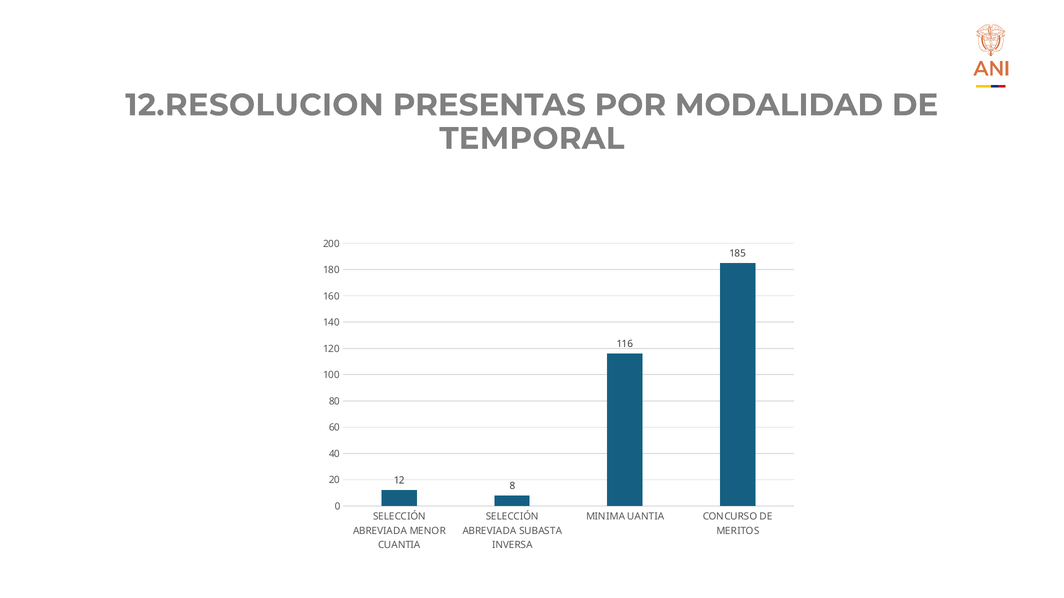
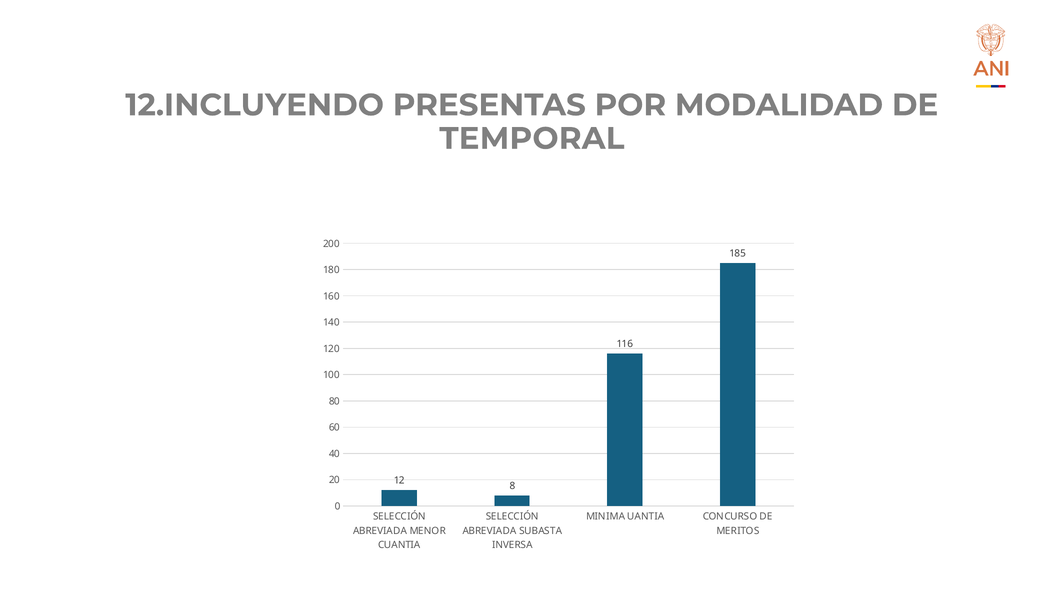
12.RESOLUCION: 12.RESOLUCION -> 12.INCLUYENDO (255, 105)
